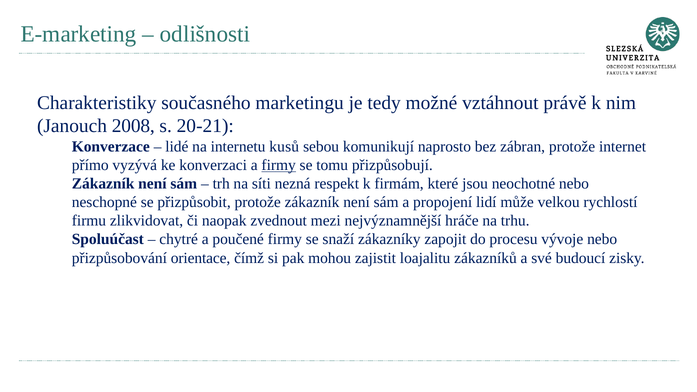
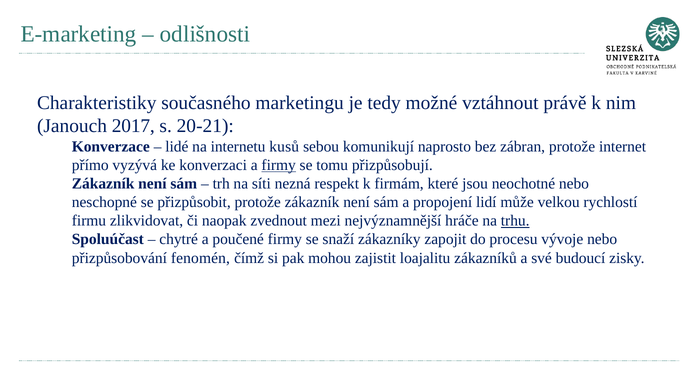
2008: 2008 -> 2017 (133, 126)
trhu underline: none -> present (515, 221)
orientace: orientace -> fenomén (200, 258)
